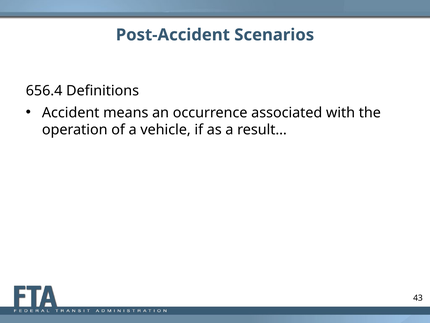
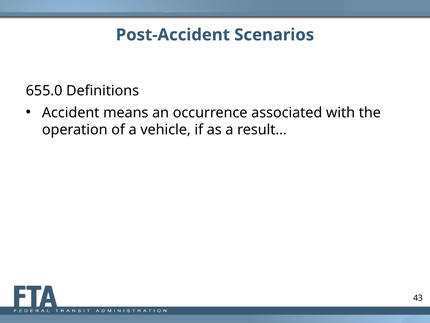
656.4: 656.4 -> 655.0 (44, 90)
